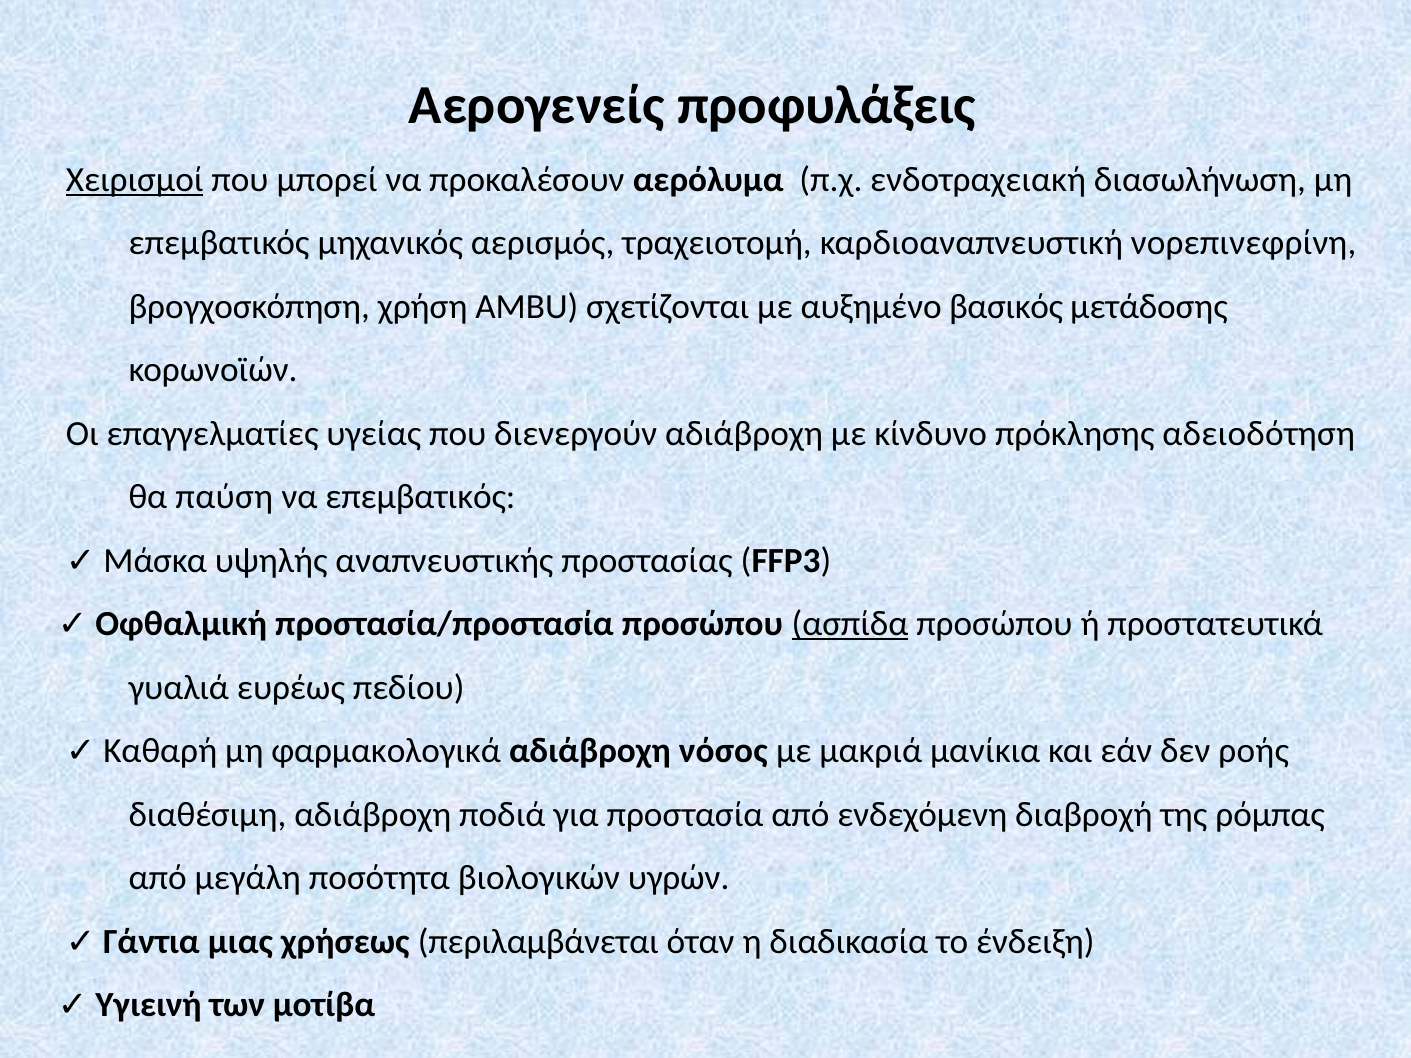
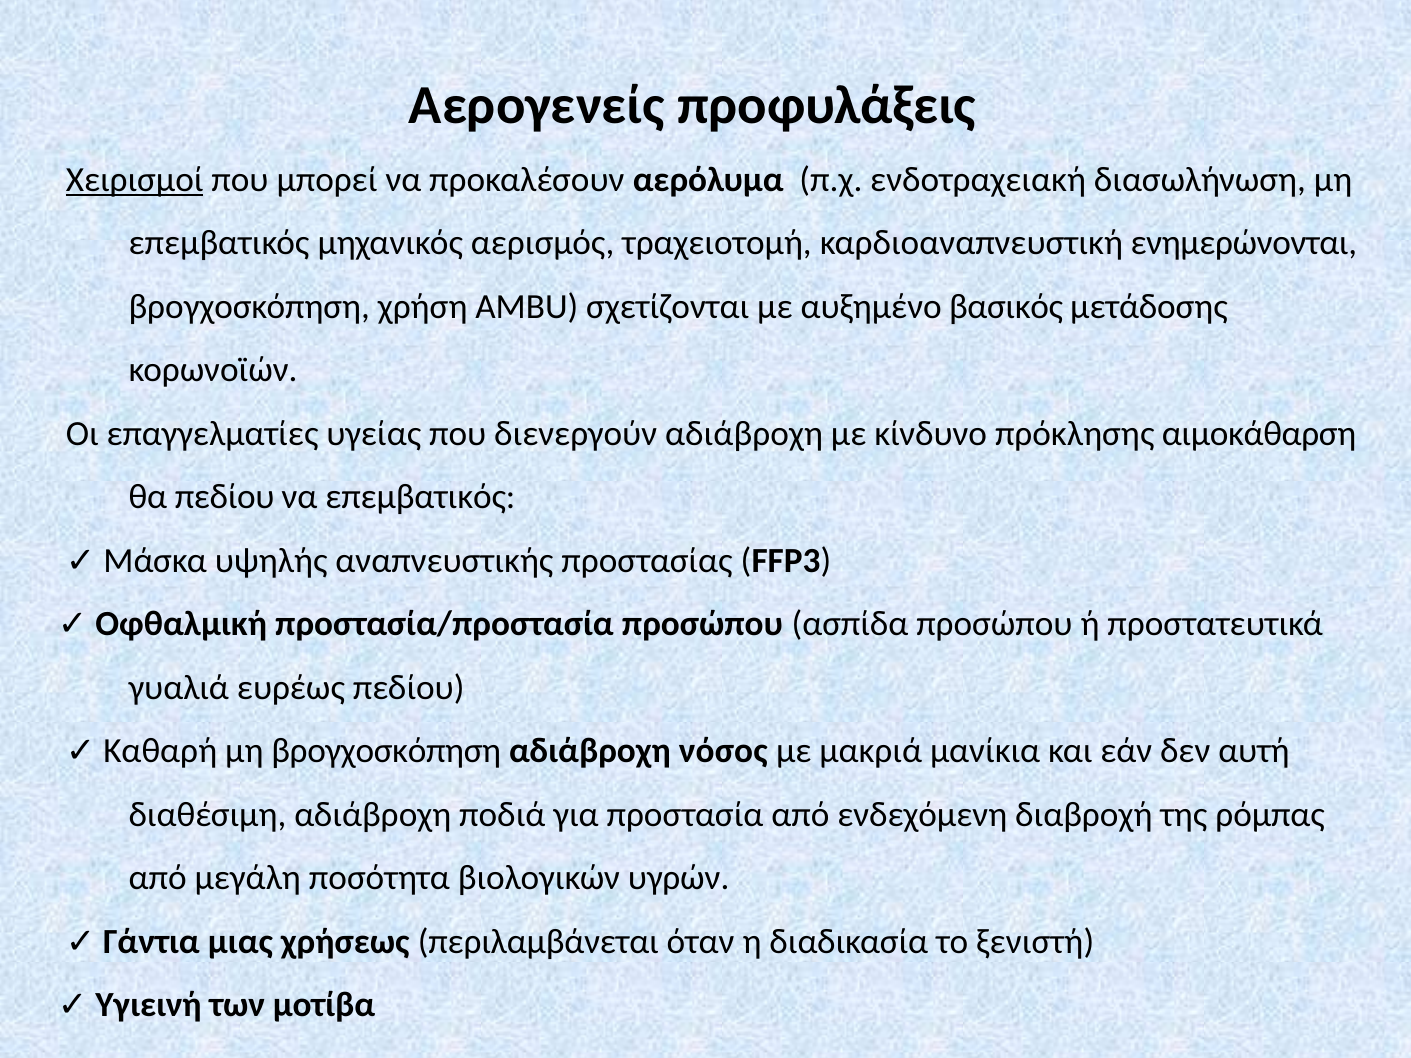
νορεπινεφρίνη: νορεπινεφρίνη -> ενημερώνονται (1244, 243)
αδειοδότηση: αδειοδότηση -> αιμοκάθαρση (1259, 434)
θα παύση: παύση -> πεδίου (225, 497)
ασπίδα underline: present -> none (850, 624)
μη φαρμακολογικά: φαρμακολογικά -> βρογχοσκόπηση (386, 751)
ροής: ροής -> αυτή (1254, 751)
ένδειξη: ένδειξη -> ξενιστή (1035, 942)
